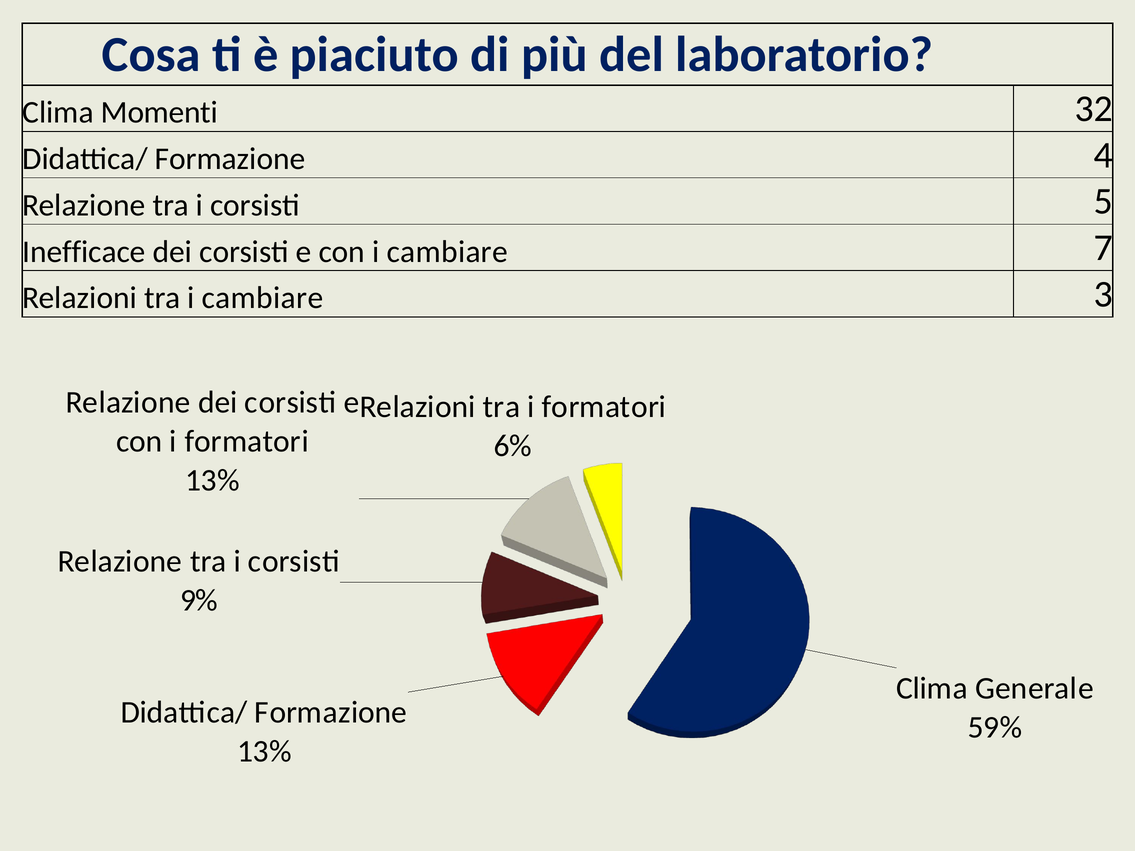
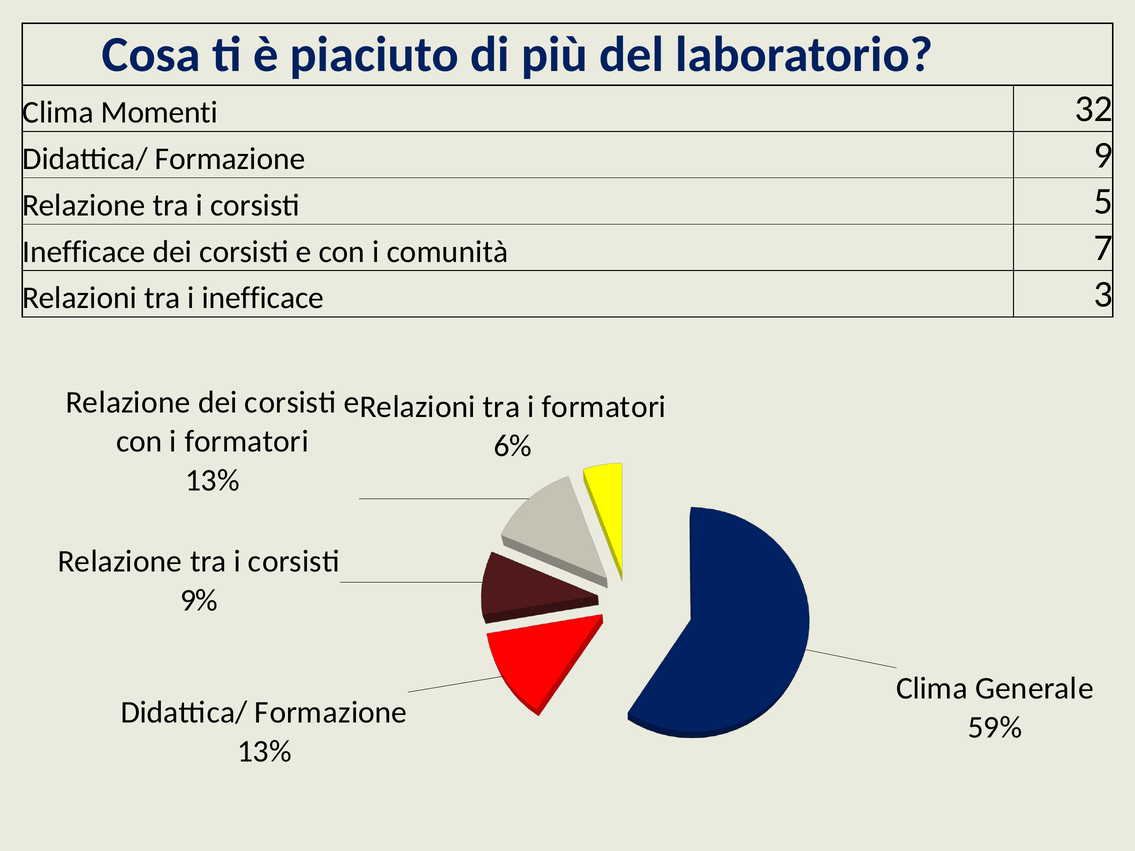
4: 4 -> 9 (1103, 155)
con i cambiare: cambiare -> comunità (447, 252)
tra i cambiare: cambiare -> inefficace (263, 298)
